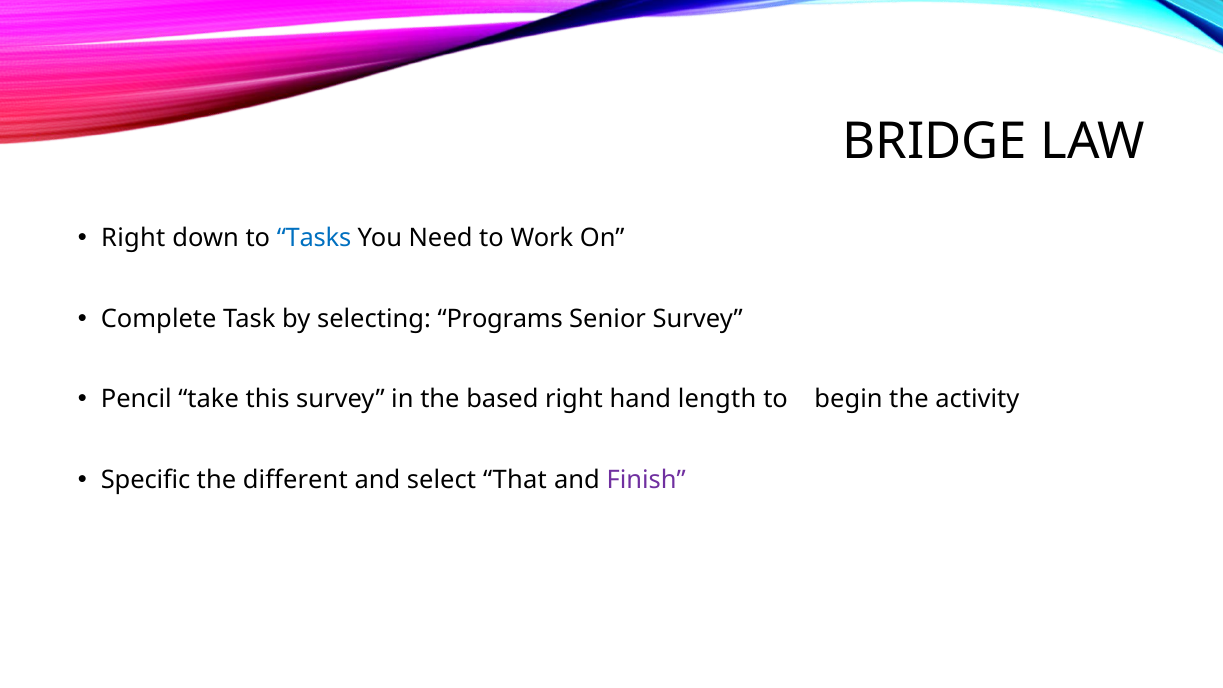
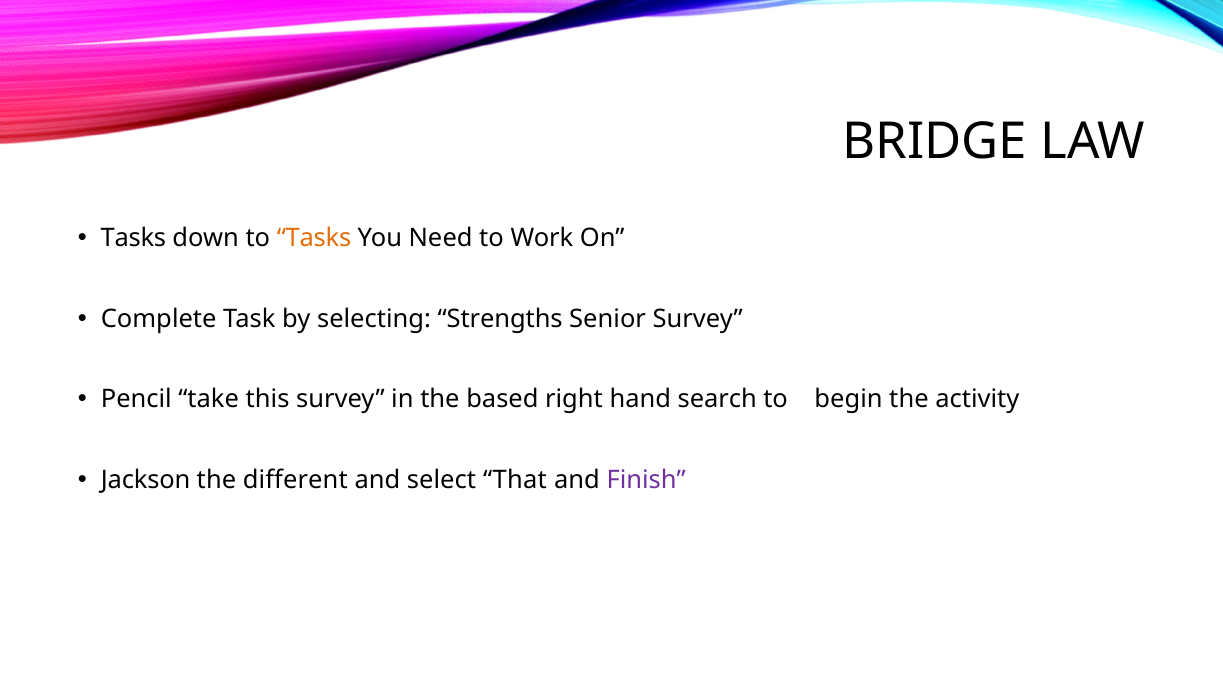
Right: Right -> Tasks (133, 238)
Tasks colour: blue -> orange (314, 238)
Programs: Programs -> Strengths (500, 319)
length: length -> search (717, 399)
Specific: Specific -> Jackson (146, 480)
